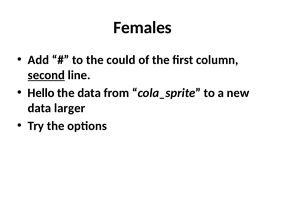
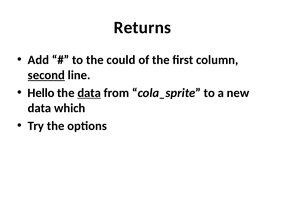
Females: Females -> Returns (142, 28)
data underline: none -> present (89, 93)
larger: larger -> which (70, 108)
